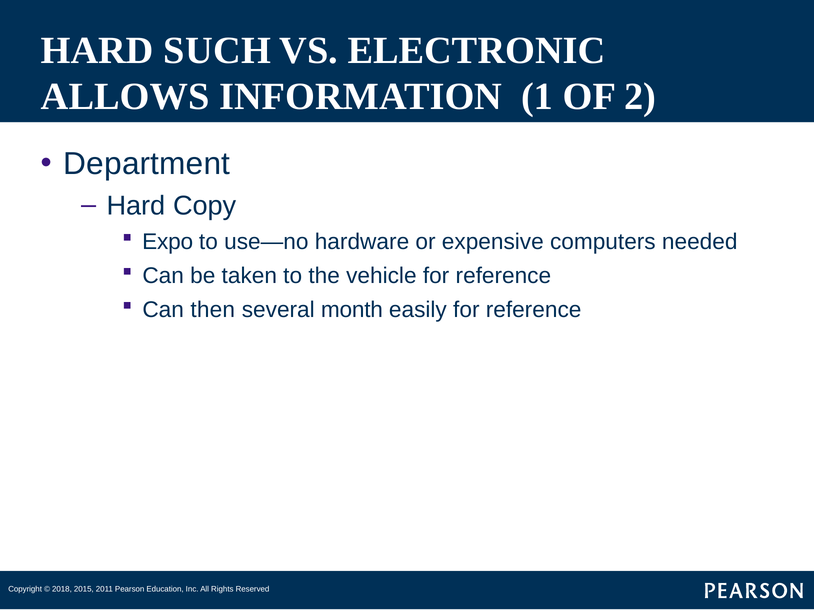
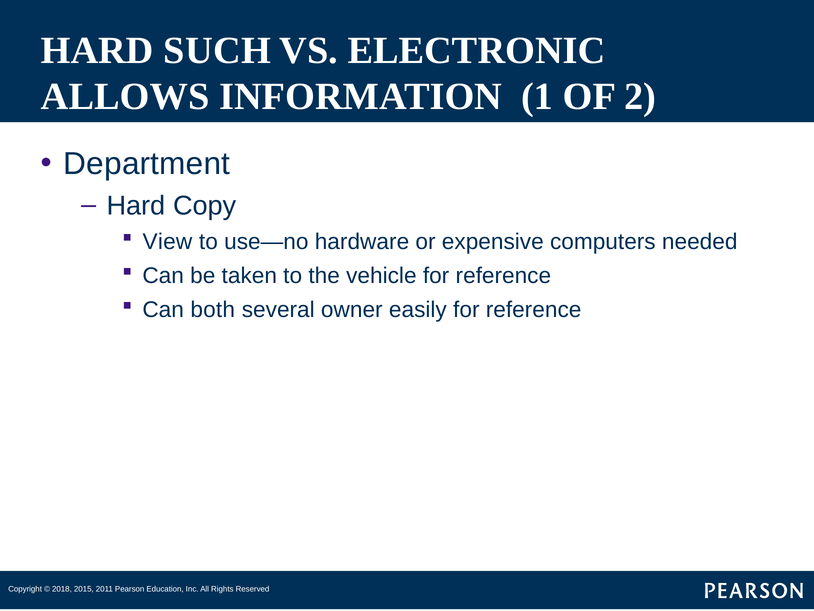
Expo: Expo -> View (167, 242)
then: then -> both (213, 310)
month: month -> owner (352, 310)
